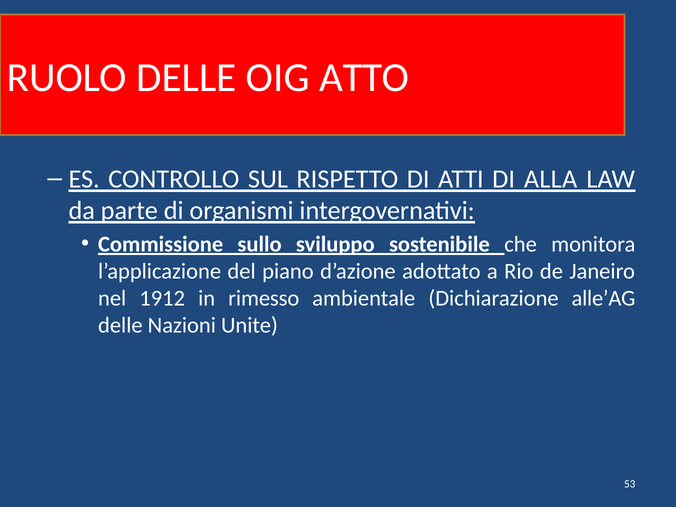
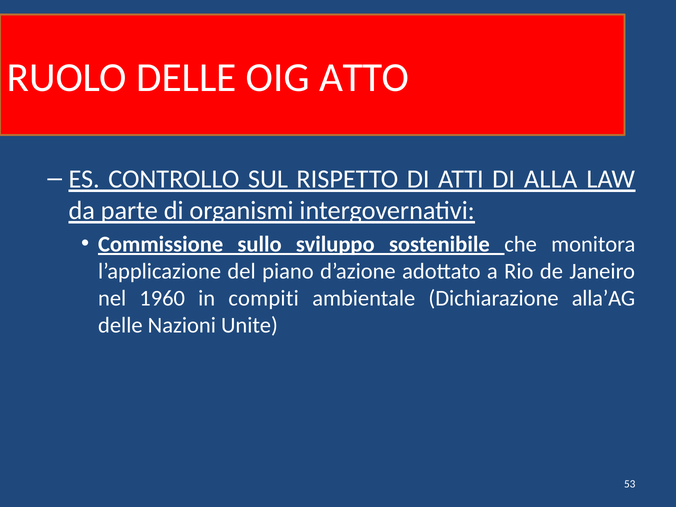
1912: 1912 -> 1960 (162, 298)
rimesso: rimesso -> compiti (264, 298)
alle’AG: alle’AG -> alla’AG (603, 298)
